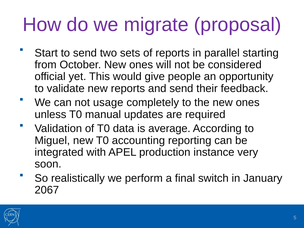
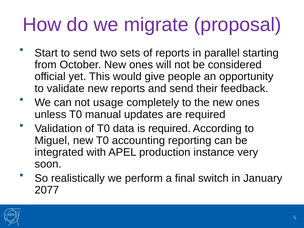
is average: average -> required (169, 129)
2067: 2067 -> 2077 (47, 190)
